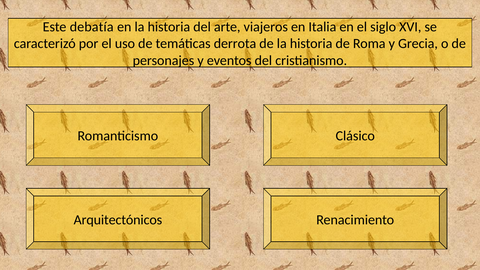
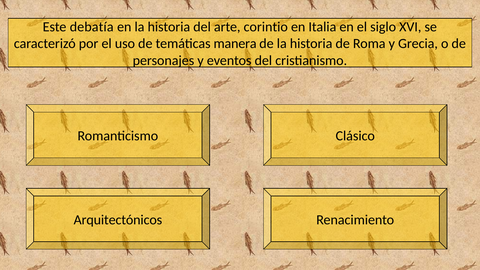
viajeros: viajeros -> corintio (266, 27)
derrota: derrota -> manera (235, 44)
